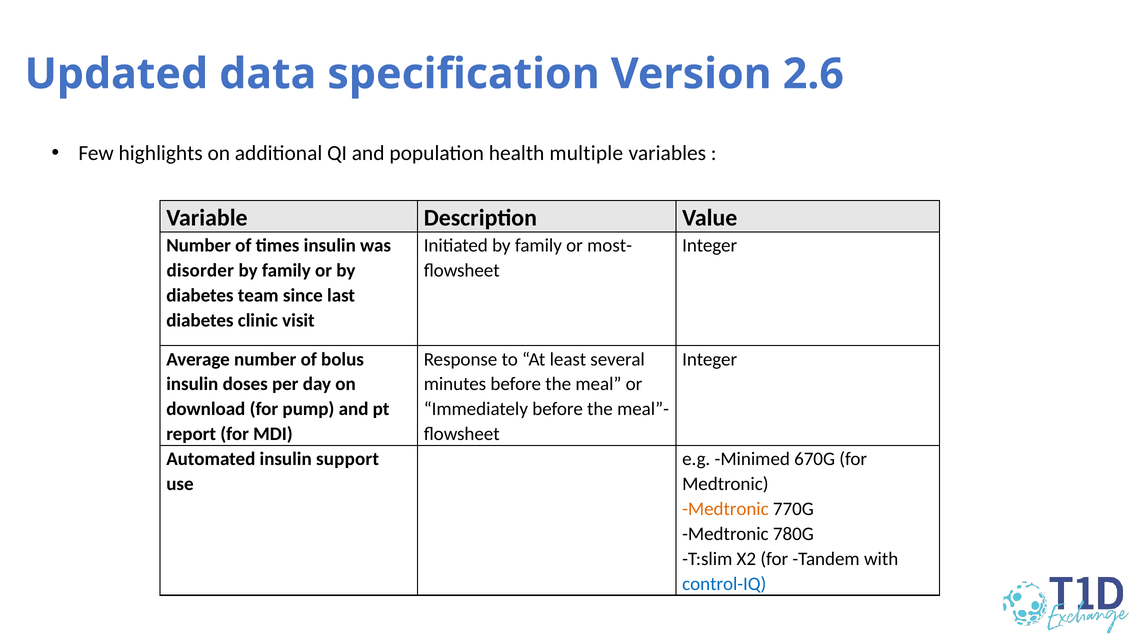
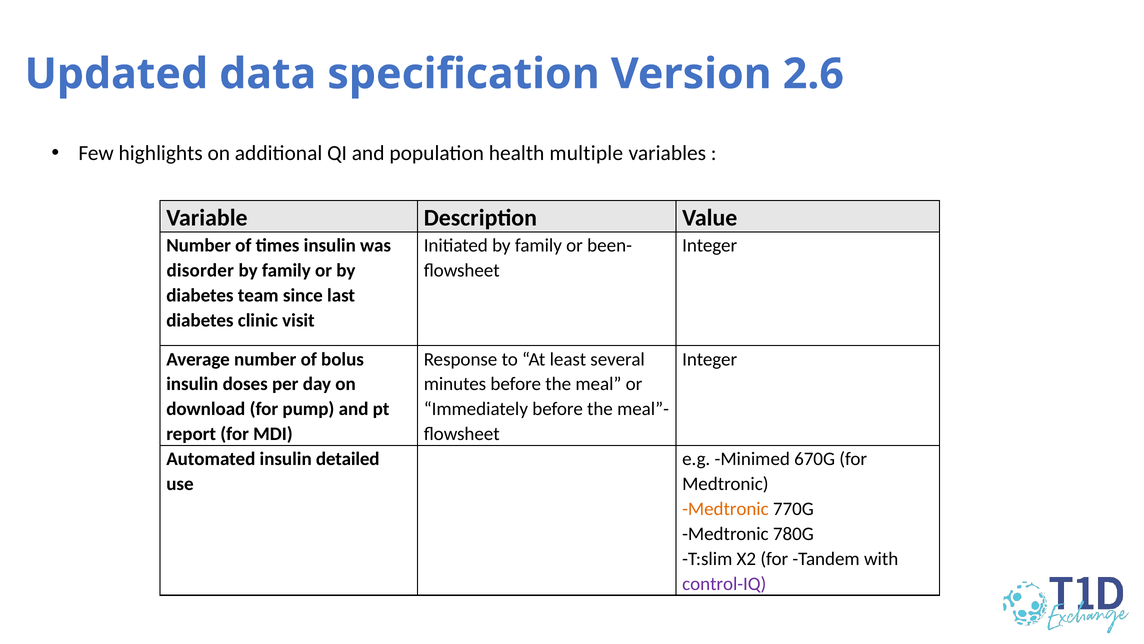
most-: most- -> been- (610, 245)
support: support -> detailed (348, 459)
control-IQ colour: blue -> purple (724, 583)
